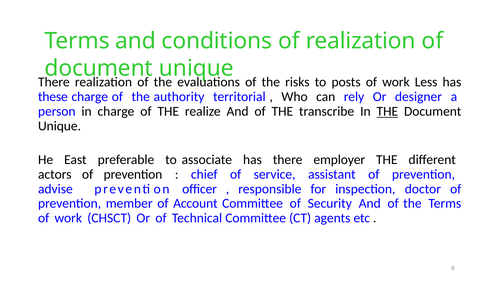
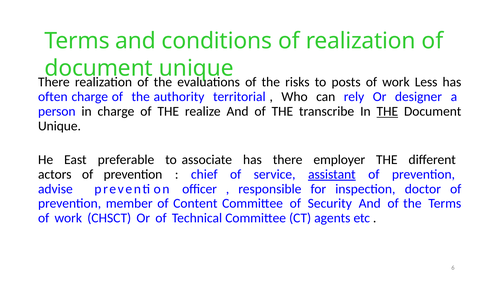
these: these -> often (53, 97)
assistant underline: none -> present (332, 174)
Account: Account -> Content (195, 203)
